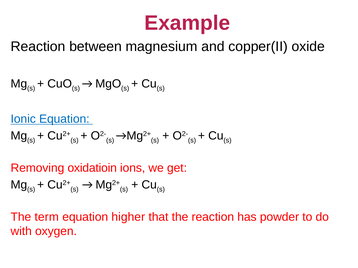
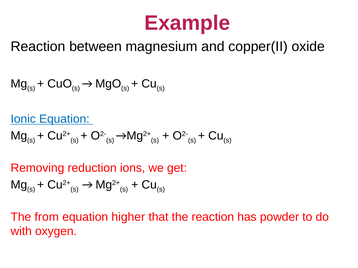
oxidatioin: oxidatioin -> reduction (92, 168)
term: term -> from (47, 217)
